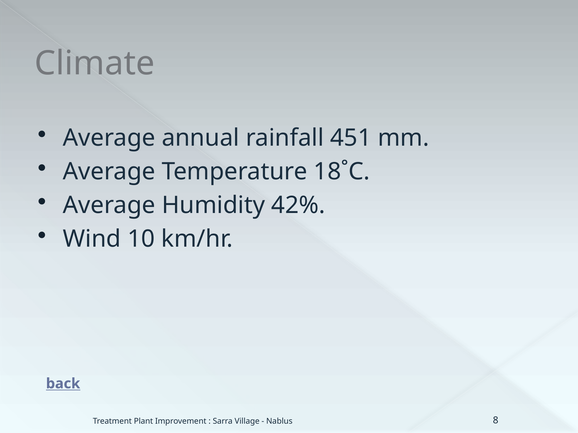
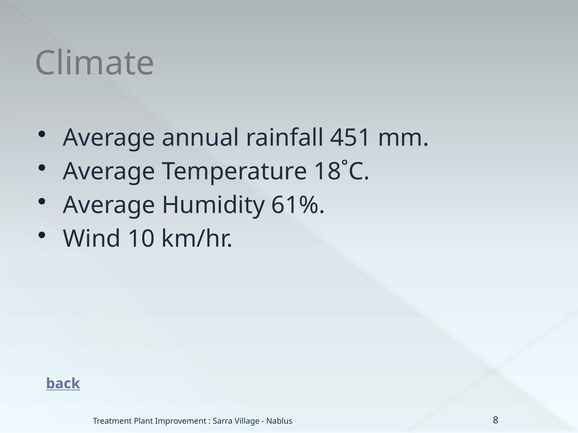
42%: 42% -> 61% (298, 205)
